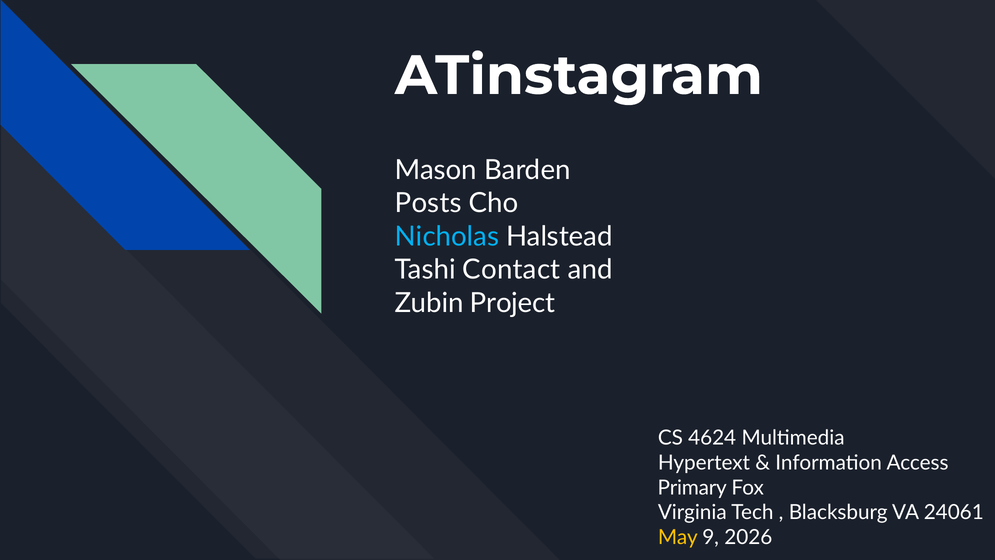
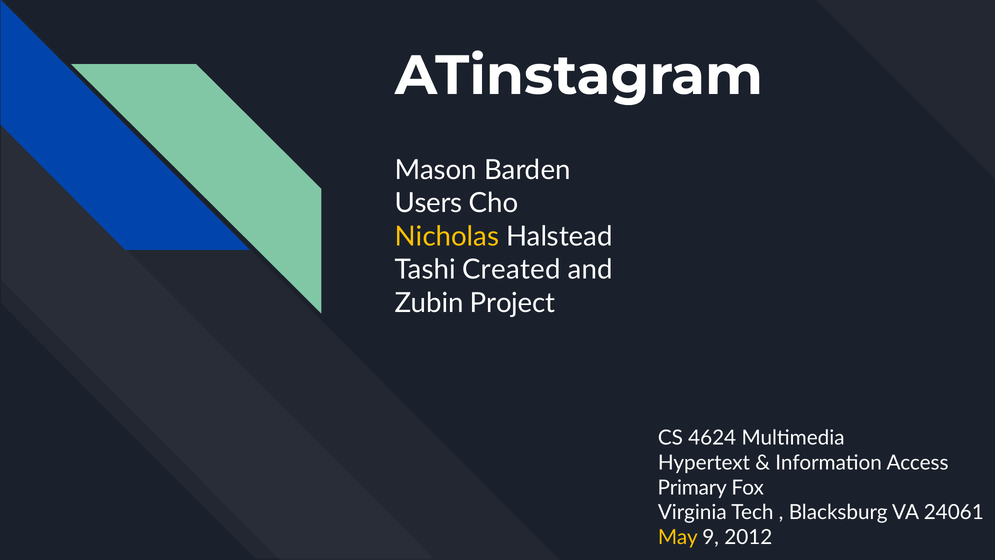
Posts: Posts -> Users (428, 203)
Nicholas colour: light blue -> yellow (447, 236)
Contact: Contact -> Created (511, 270)
2026: 2026 -> 2012 (748, 537)
